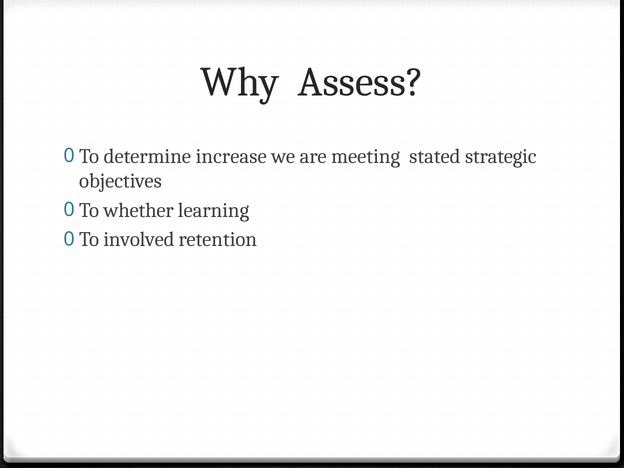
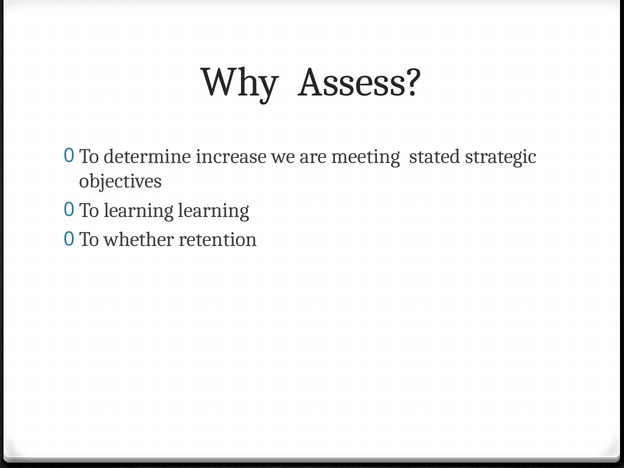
To whether: whether -> learning (139, 210)
involved: involved -> whether (139, 239)
